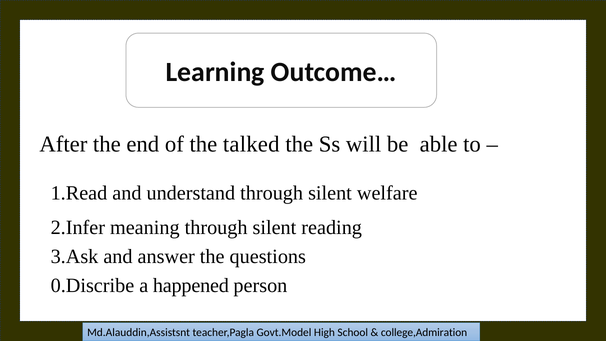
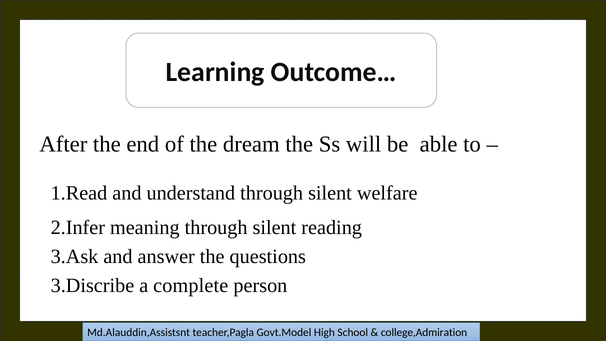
talked: talked -> dream (251, 144)
0.Discribe: 0.Discribe -> 3.Discribe (92, 285)
happened: happened -> complete (191, 285)
